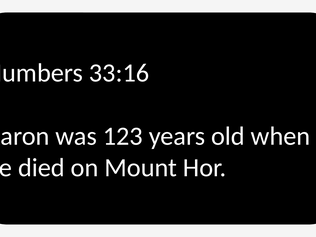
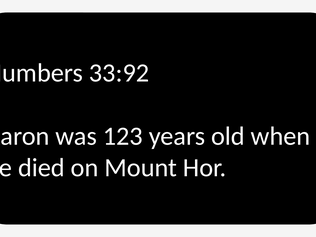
33:16: 33:16 -> 33:92 (119, 73)
